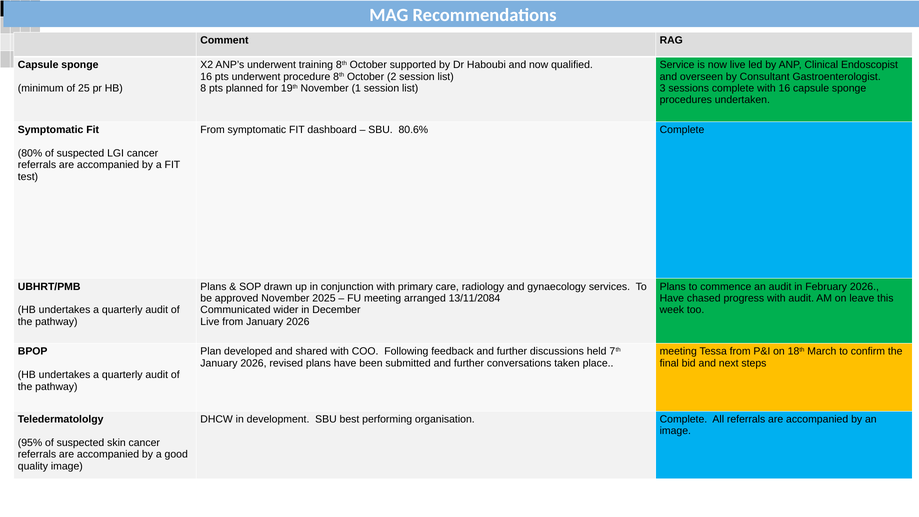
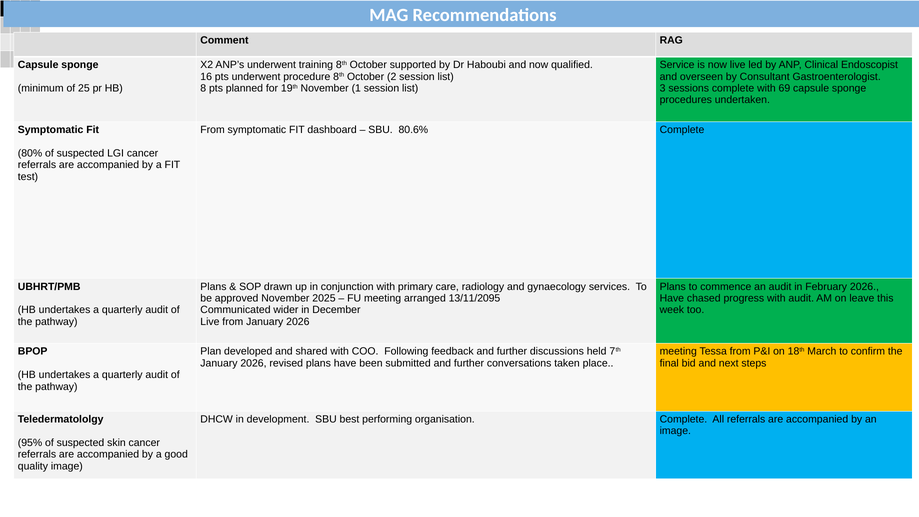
with 16: 16 -> 69 (784, 88)
13/11/2084: 13/11/2084 -> 13/11/2095 (474, 298)
